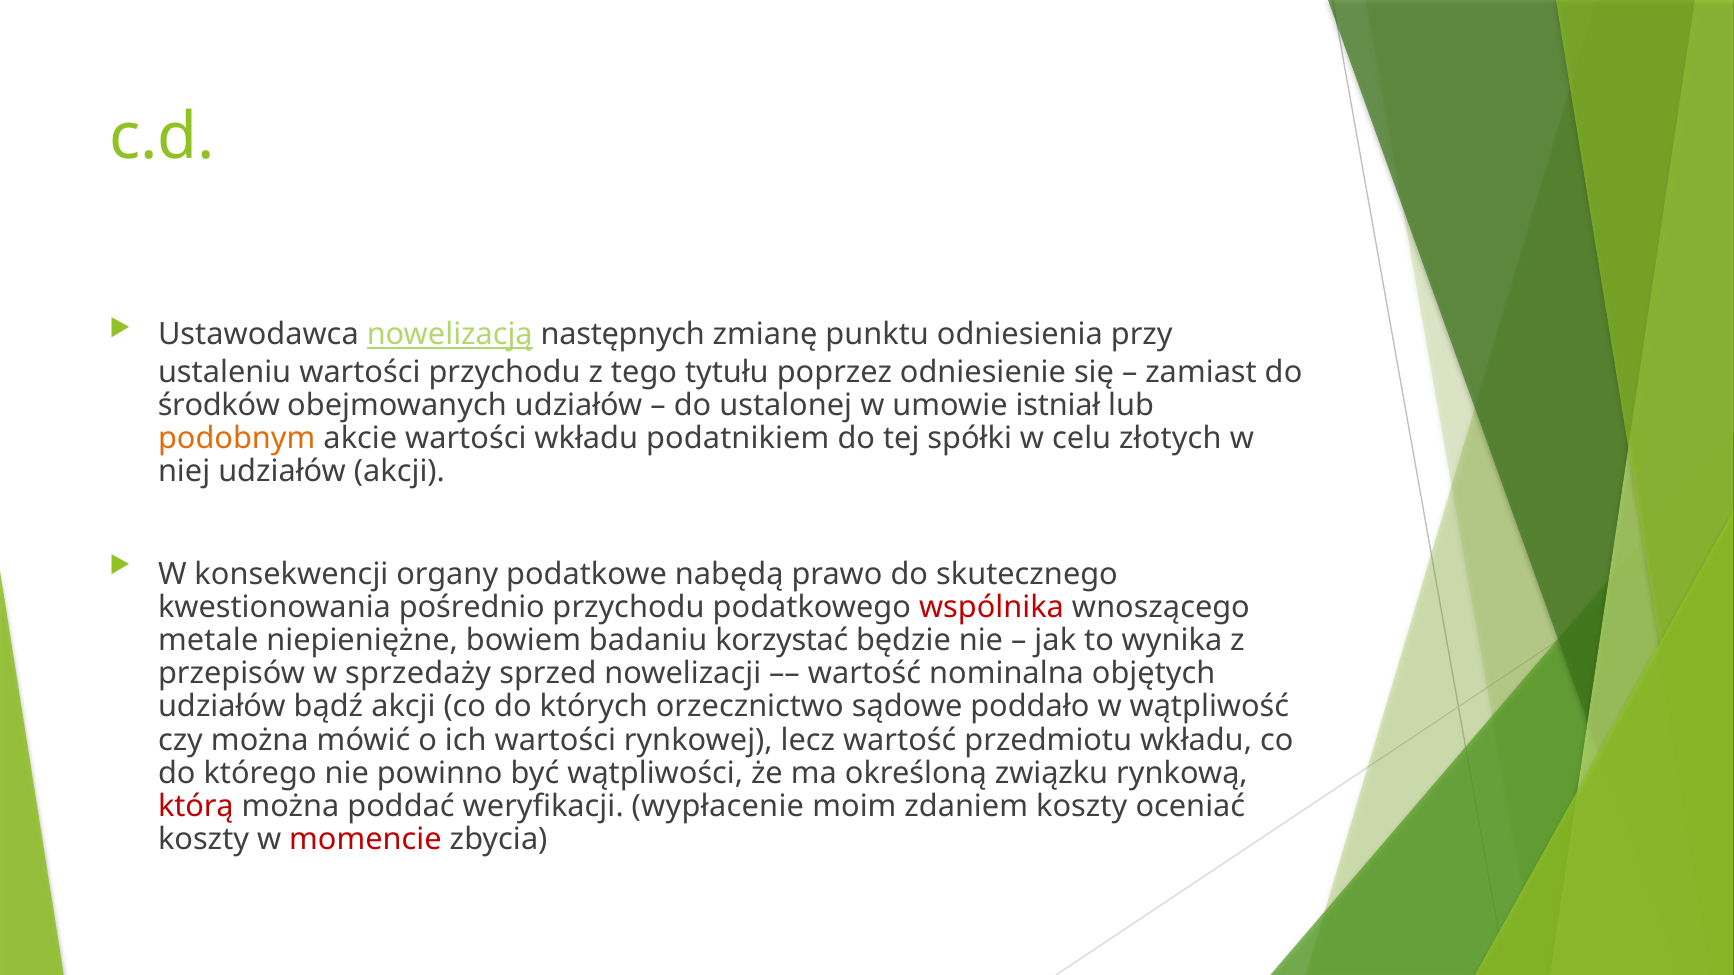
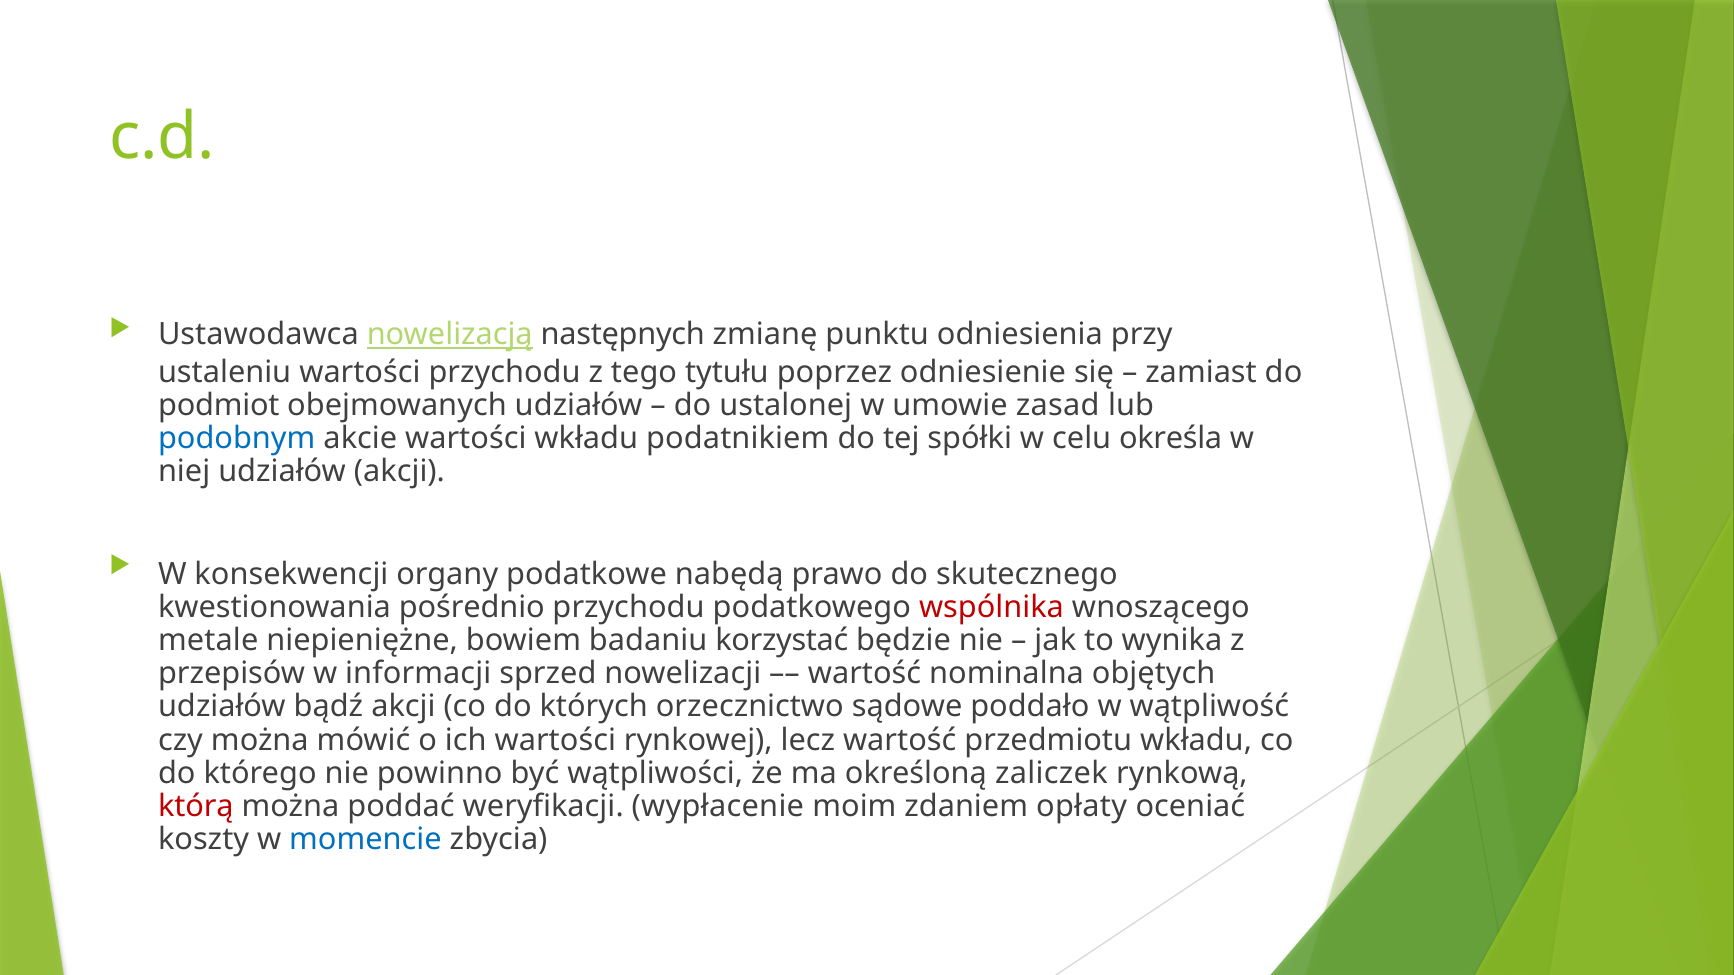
środków: środków -> podmiot (219, 405)
istniał: istniał -> zasad (1058, 405)
podobnym colour: orange -> blue (237, 439)
złotych: złotych -> określa (1171, 439)
sprzedaży: sprzedaży -> informacji (418, 674)
związku: związku -> zaliczek (1051, 773)
zdaniem koszty: koszty -> opłaty (1082, 807)
momencie colour: red -> blue (365, 840)
